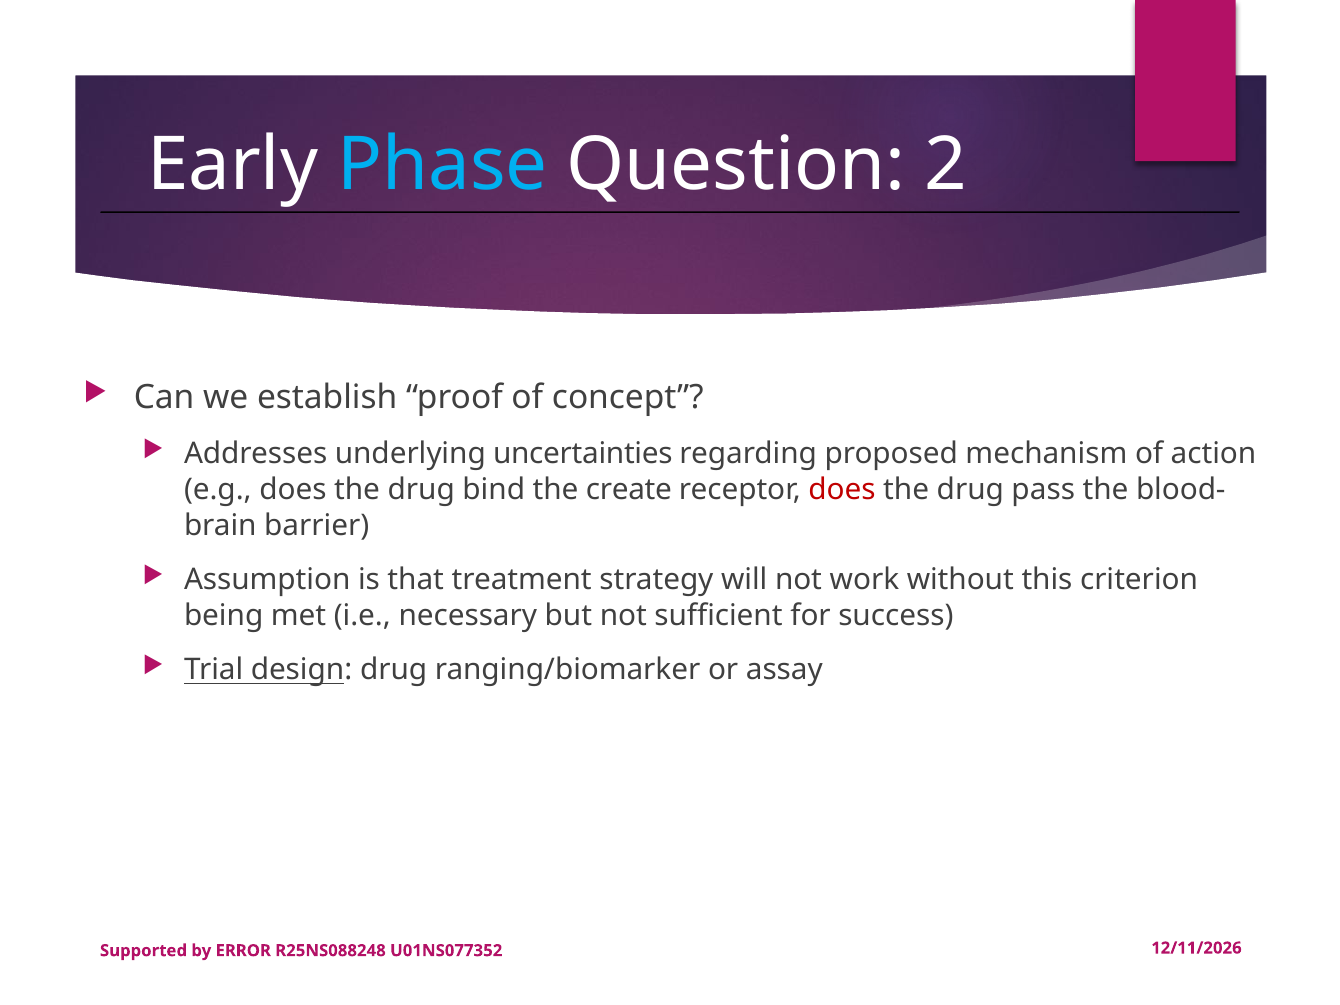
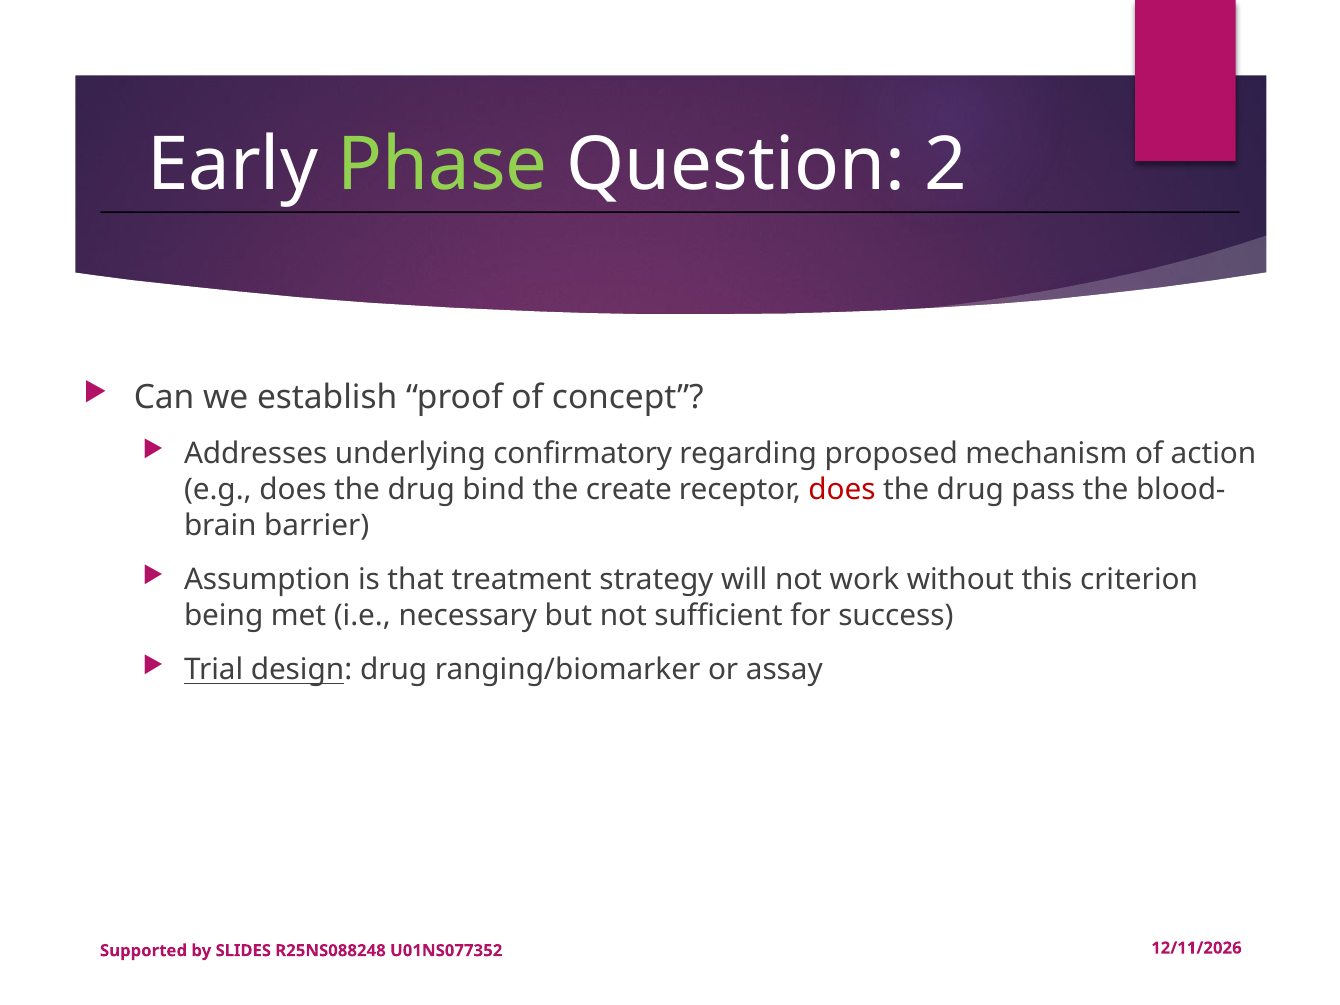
Phase colour: light blue -> light green (442, 165)
uncertainties: uncertainties -> confirmatory (583, 454)
ERROR: ERROR -> SLIDES (243, 951)
